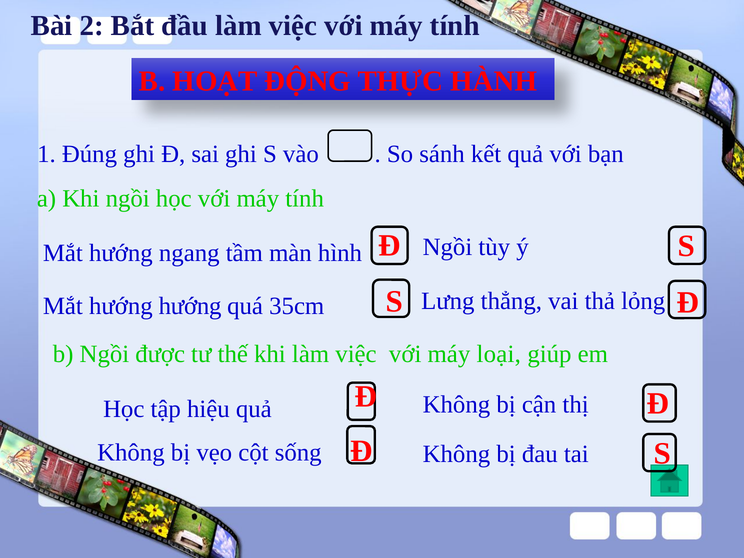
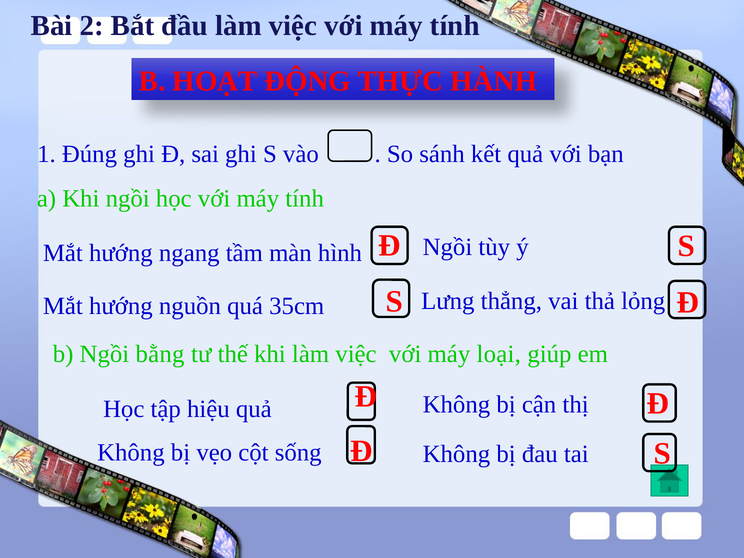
hướng hướng: hướng -> nguồn (190, 306)
được: được -> bằng (160, 354)
